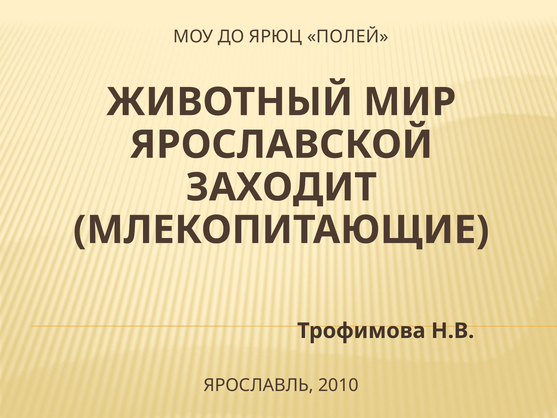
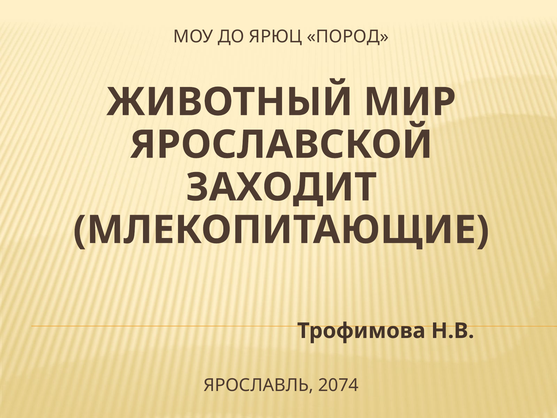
ПОЛЕЙ: ПОЛЕЙ -> ПОРОД (348, 37)
2010: 2010 -> 2074 (338, 385)
